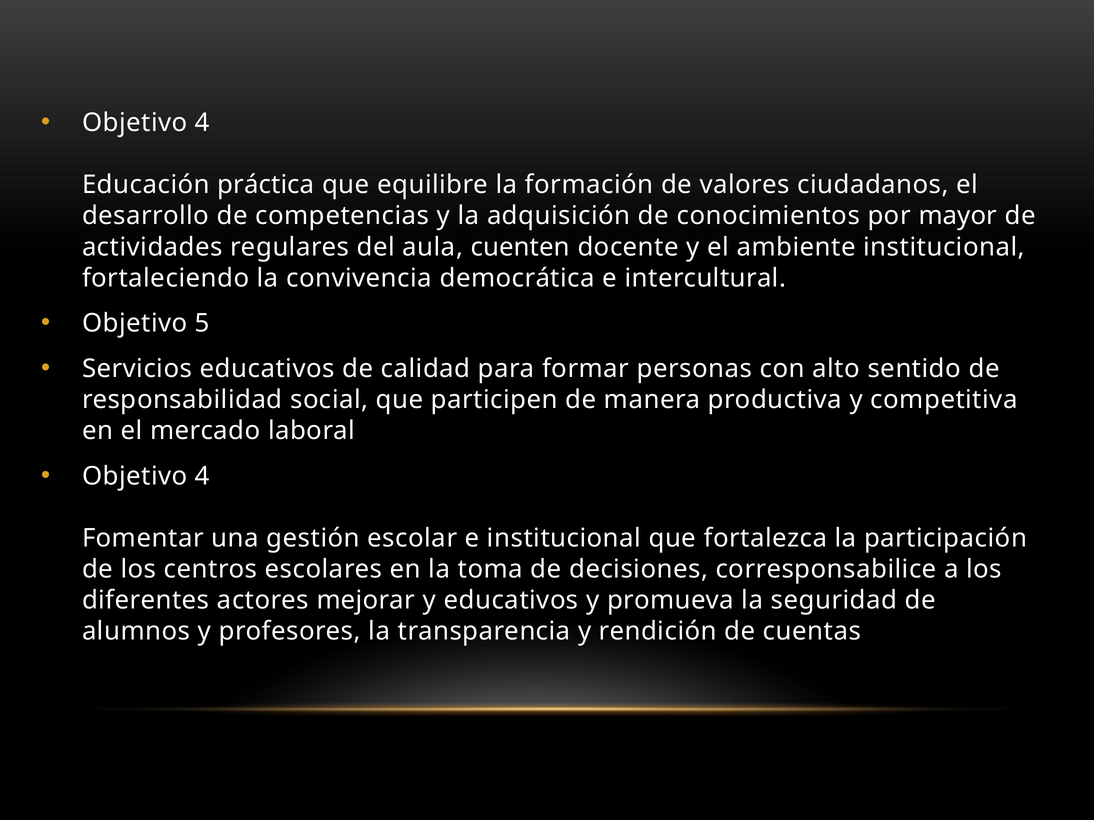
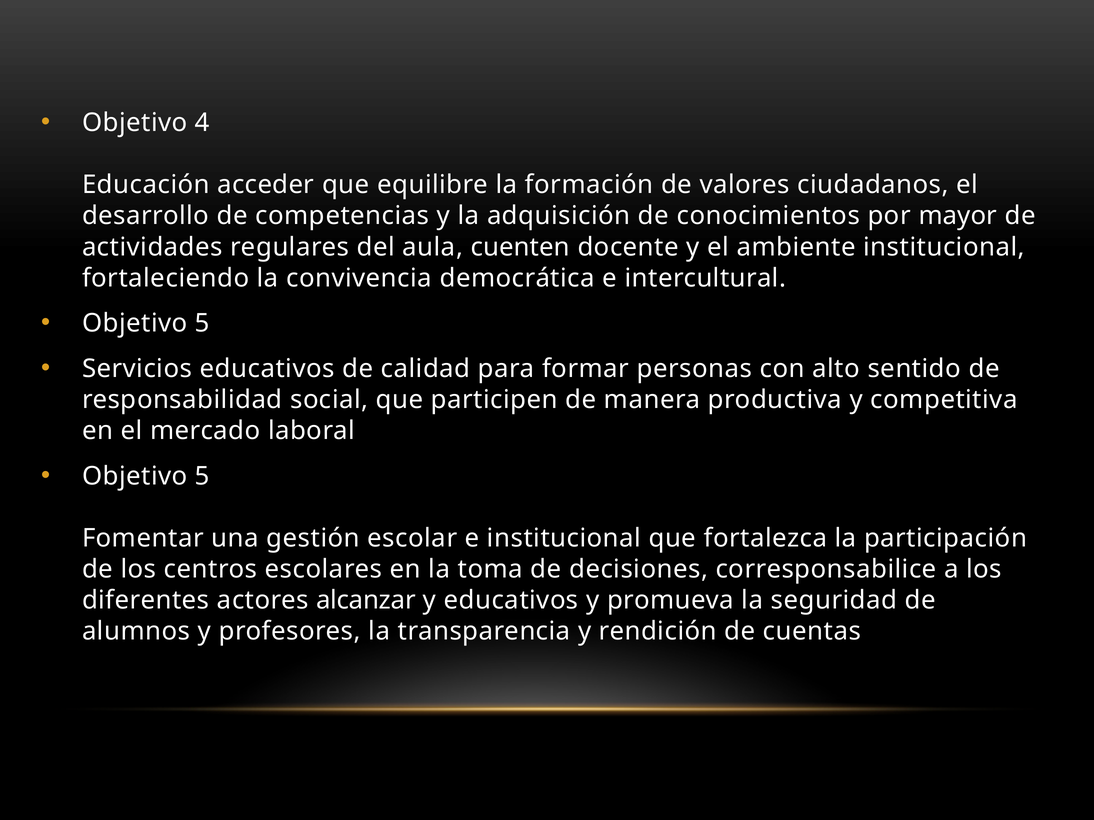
práctica: práctica -> acceder (266, 185)
4: 4 -> 5 (202, 476)
mejorar: mejorar -> alcanzar (366, 601)
